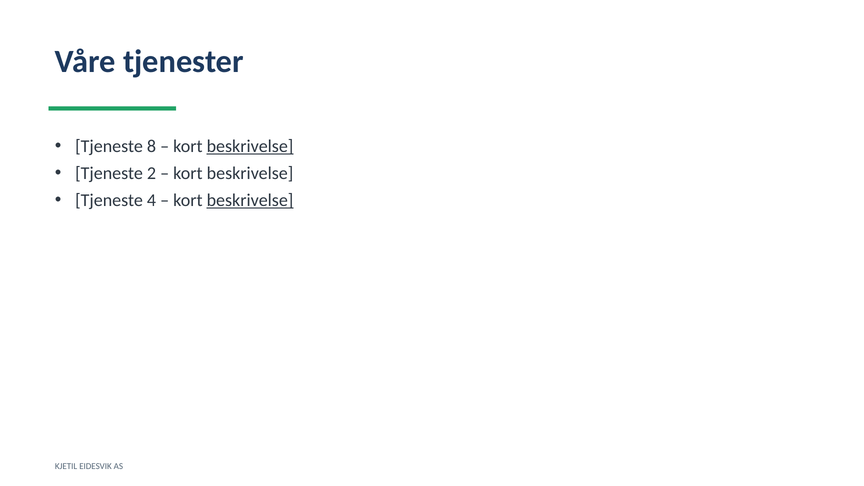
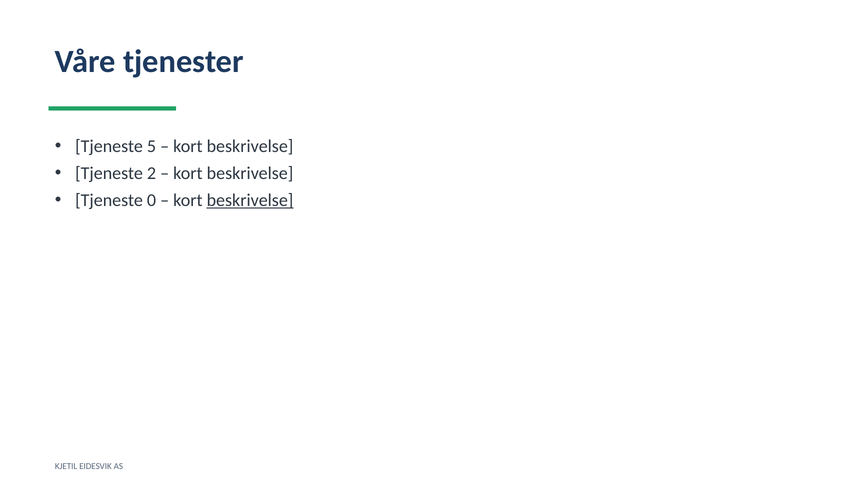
8: 8 -> 5 (151, 146)
beskrivelse underline: present -> none (250, 146)
4: 4 -> 0 (151, 200)
